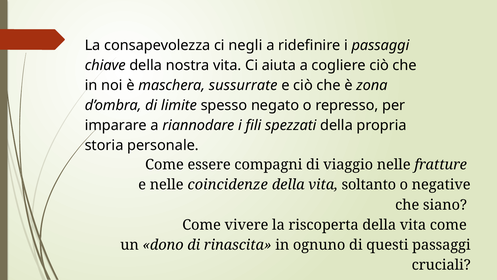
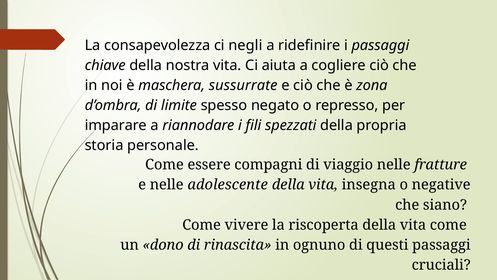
coincidenze: coincidenze -> adolescente (228, 185)
soltanto: soltanto -> insegna (369, 185)
